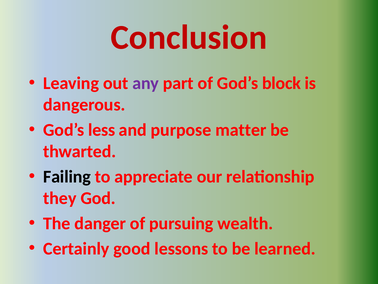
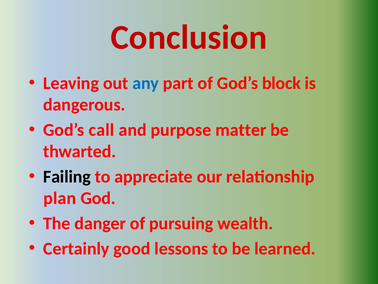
any colour: purple -> blue (146, 83)
less: less -> call (101, 130)
they: they -> plan (60, 198)
